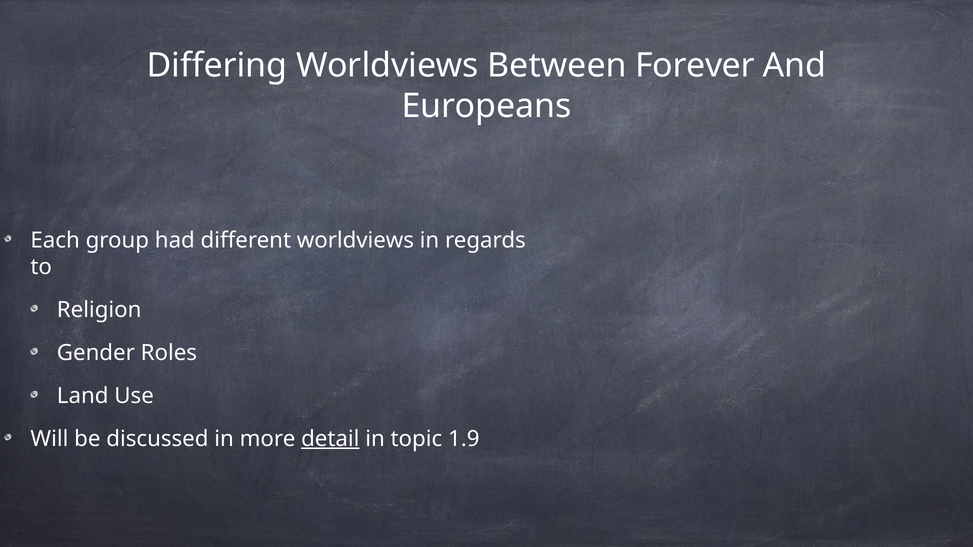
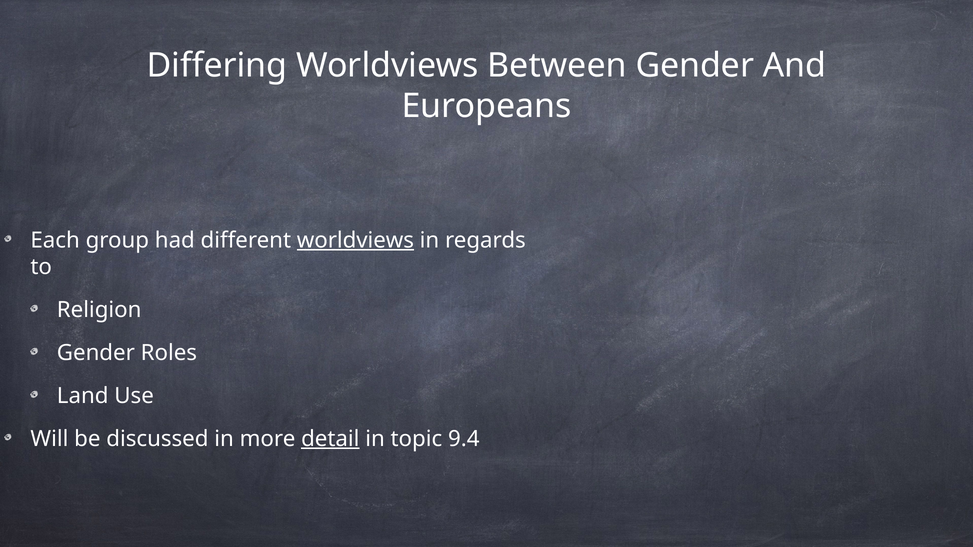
Between Forever: Forever -> Gender (695, 66)
worldviews underline: none -> present (355, 240)
1.9: 1.9 -> 9.4 (464, 439)
